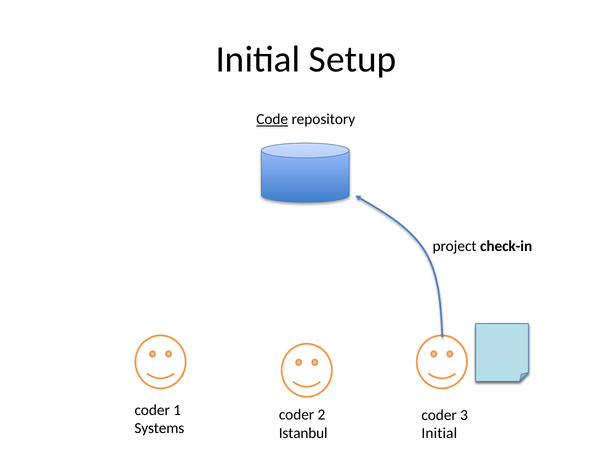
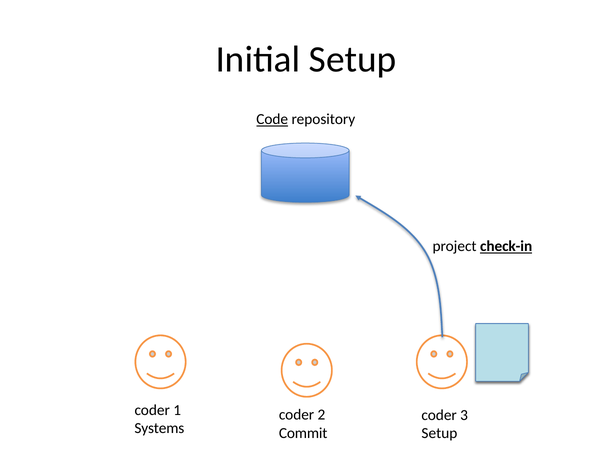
check-in underline: none -> present (506, 246)
Istanbul: Istanbul -> Commit (303, 433)
Initial: Initial -> Setup (439, 433)
